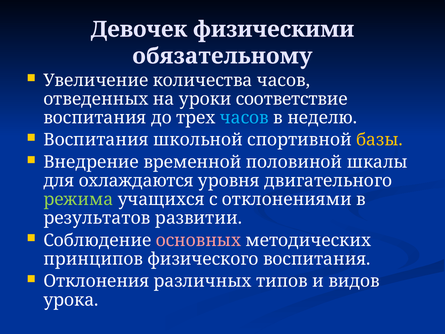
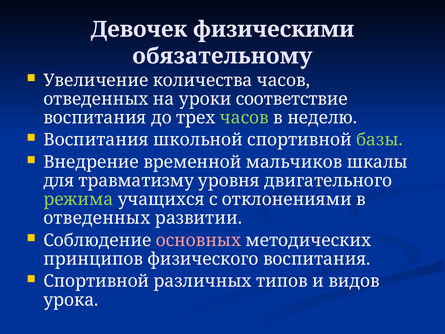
часов colour: light blue -> light green (244, 118)
базы colour: yellow -> light green (380, 140)
половиной: половиной -> мальчиков (294, 162)
охлаждаются: охлаждаются -> травматизму (136, 181)
результатов: результатов -> отведенных (97, 218)
Отклонения: Отклонения -> Спортивной (96, 281)
